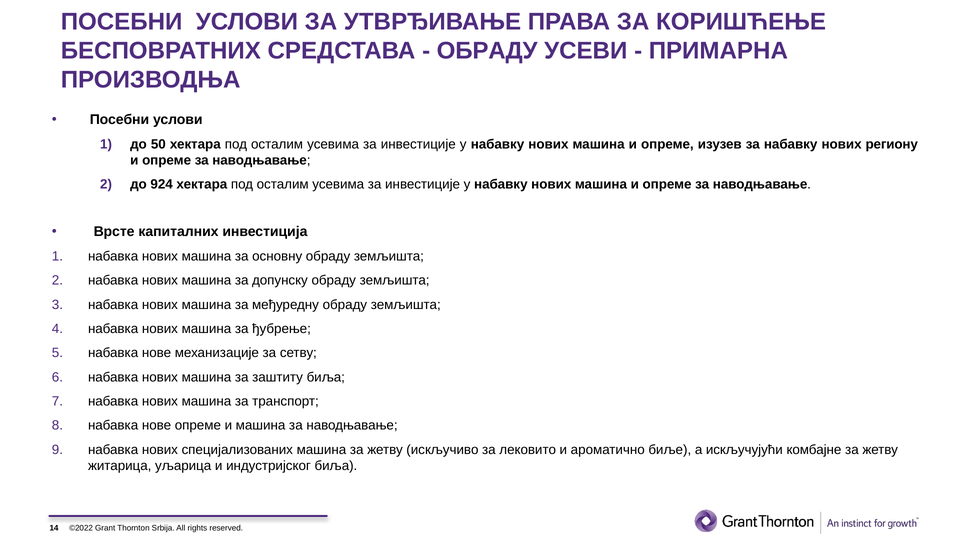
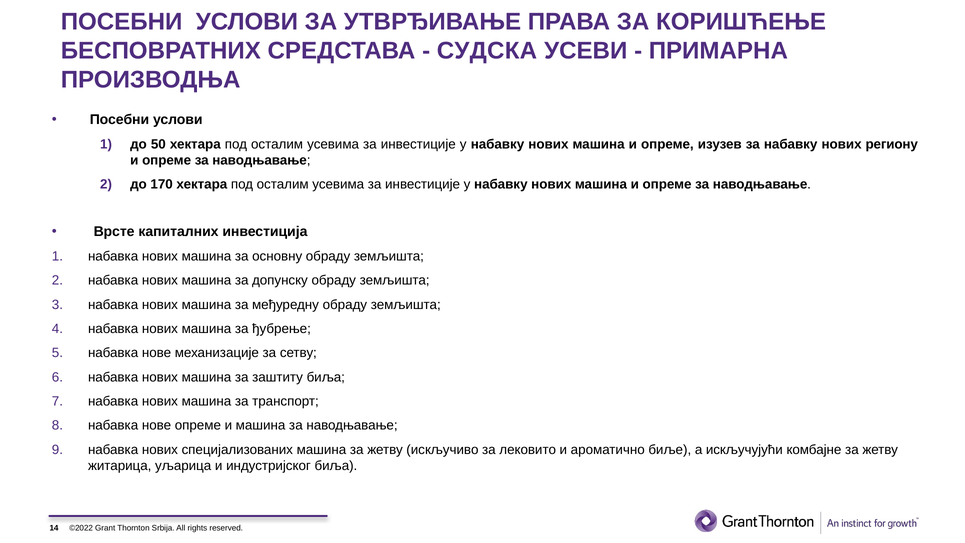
ОБРАДУ: ОБРАДУ -> СУДСКА (487, 51)
924: 924 -> 170 (162, 185)
